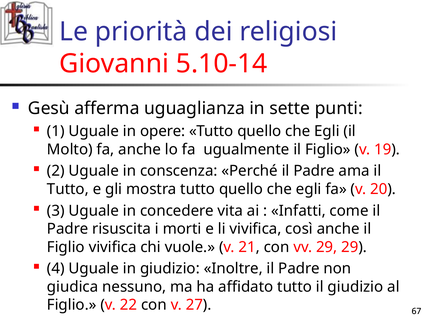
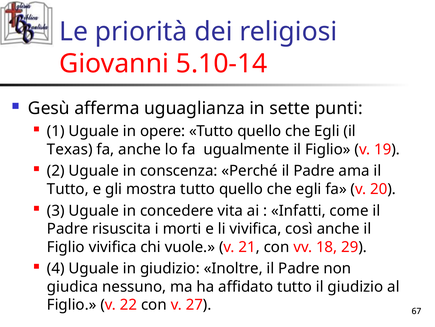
Molto: Molto -> Texas (70, 149)
vv 29: 29 -> 18 (327, 246)
